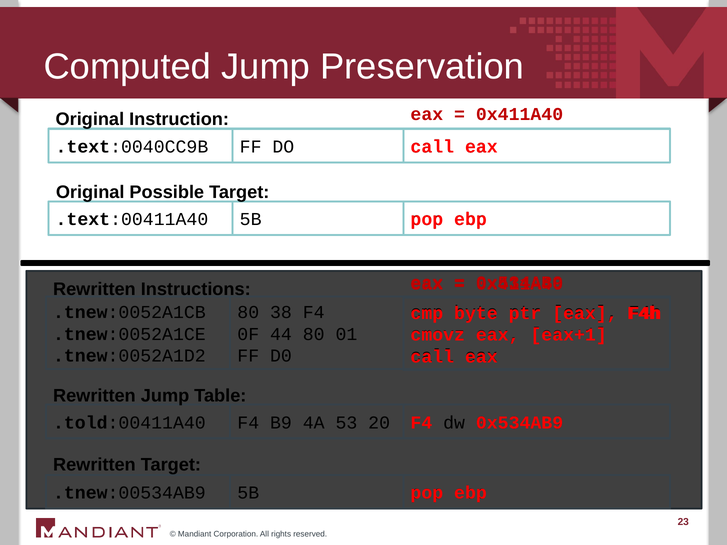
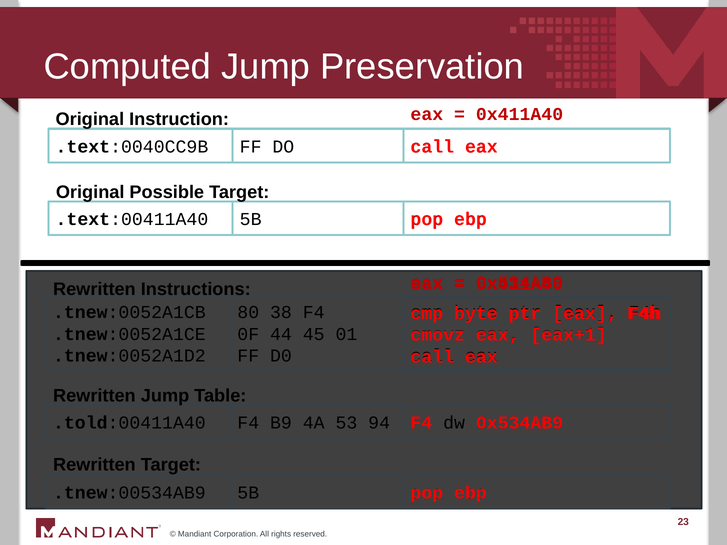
44 80: 80 -> 45 (314, 334)
20: 20 -> 94 (379, 423)
